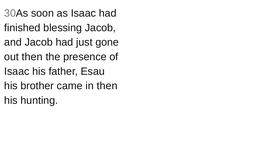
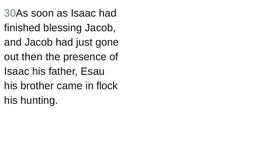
in then: then -> flock (107, 86)
